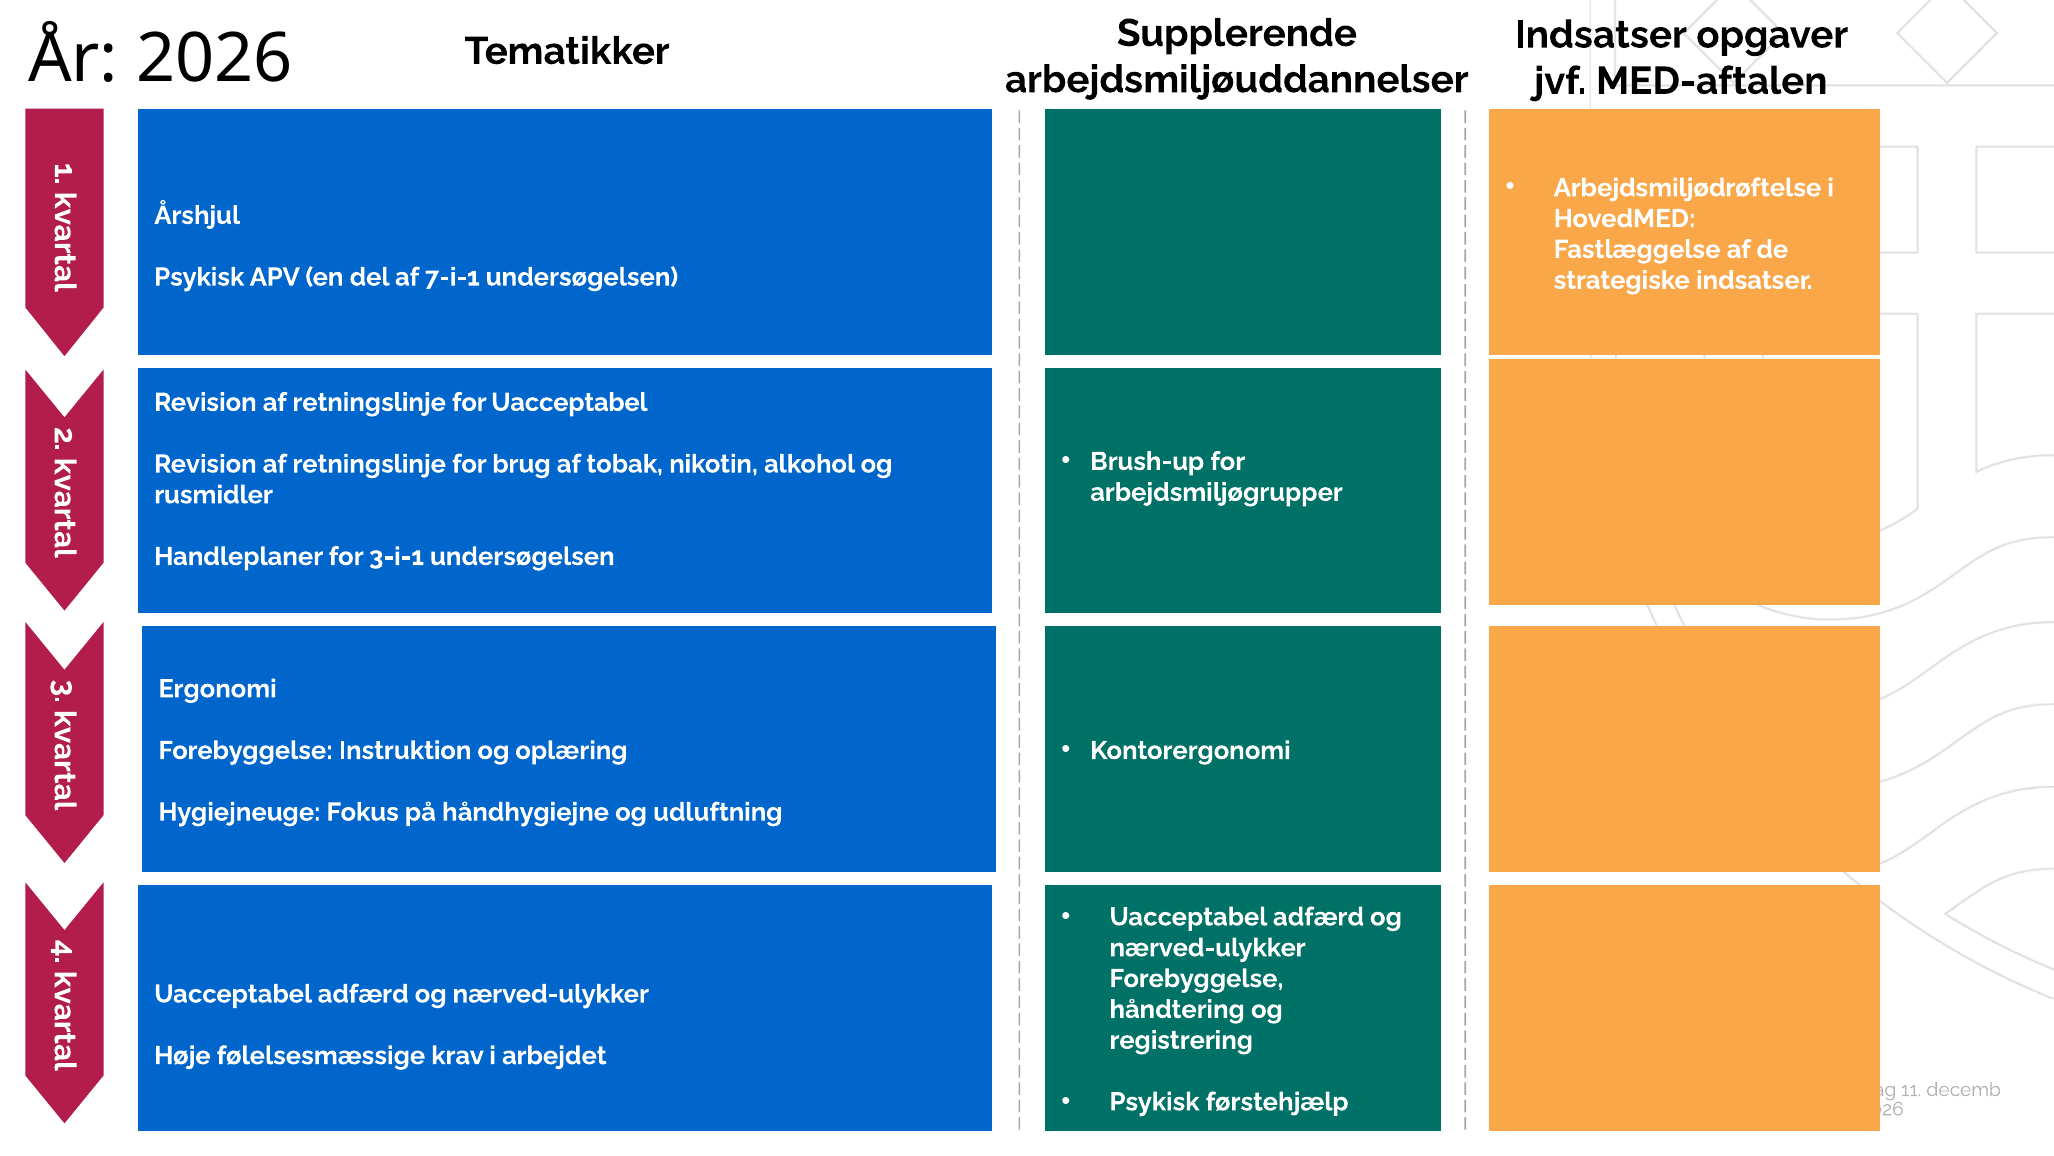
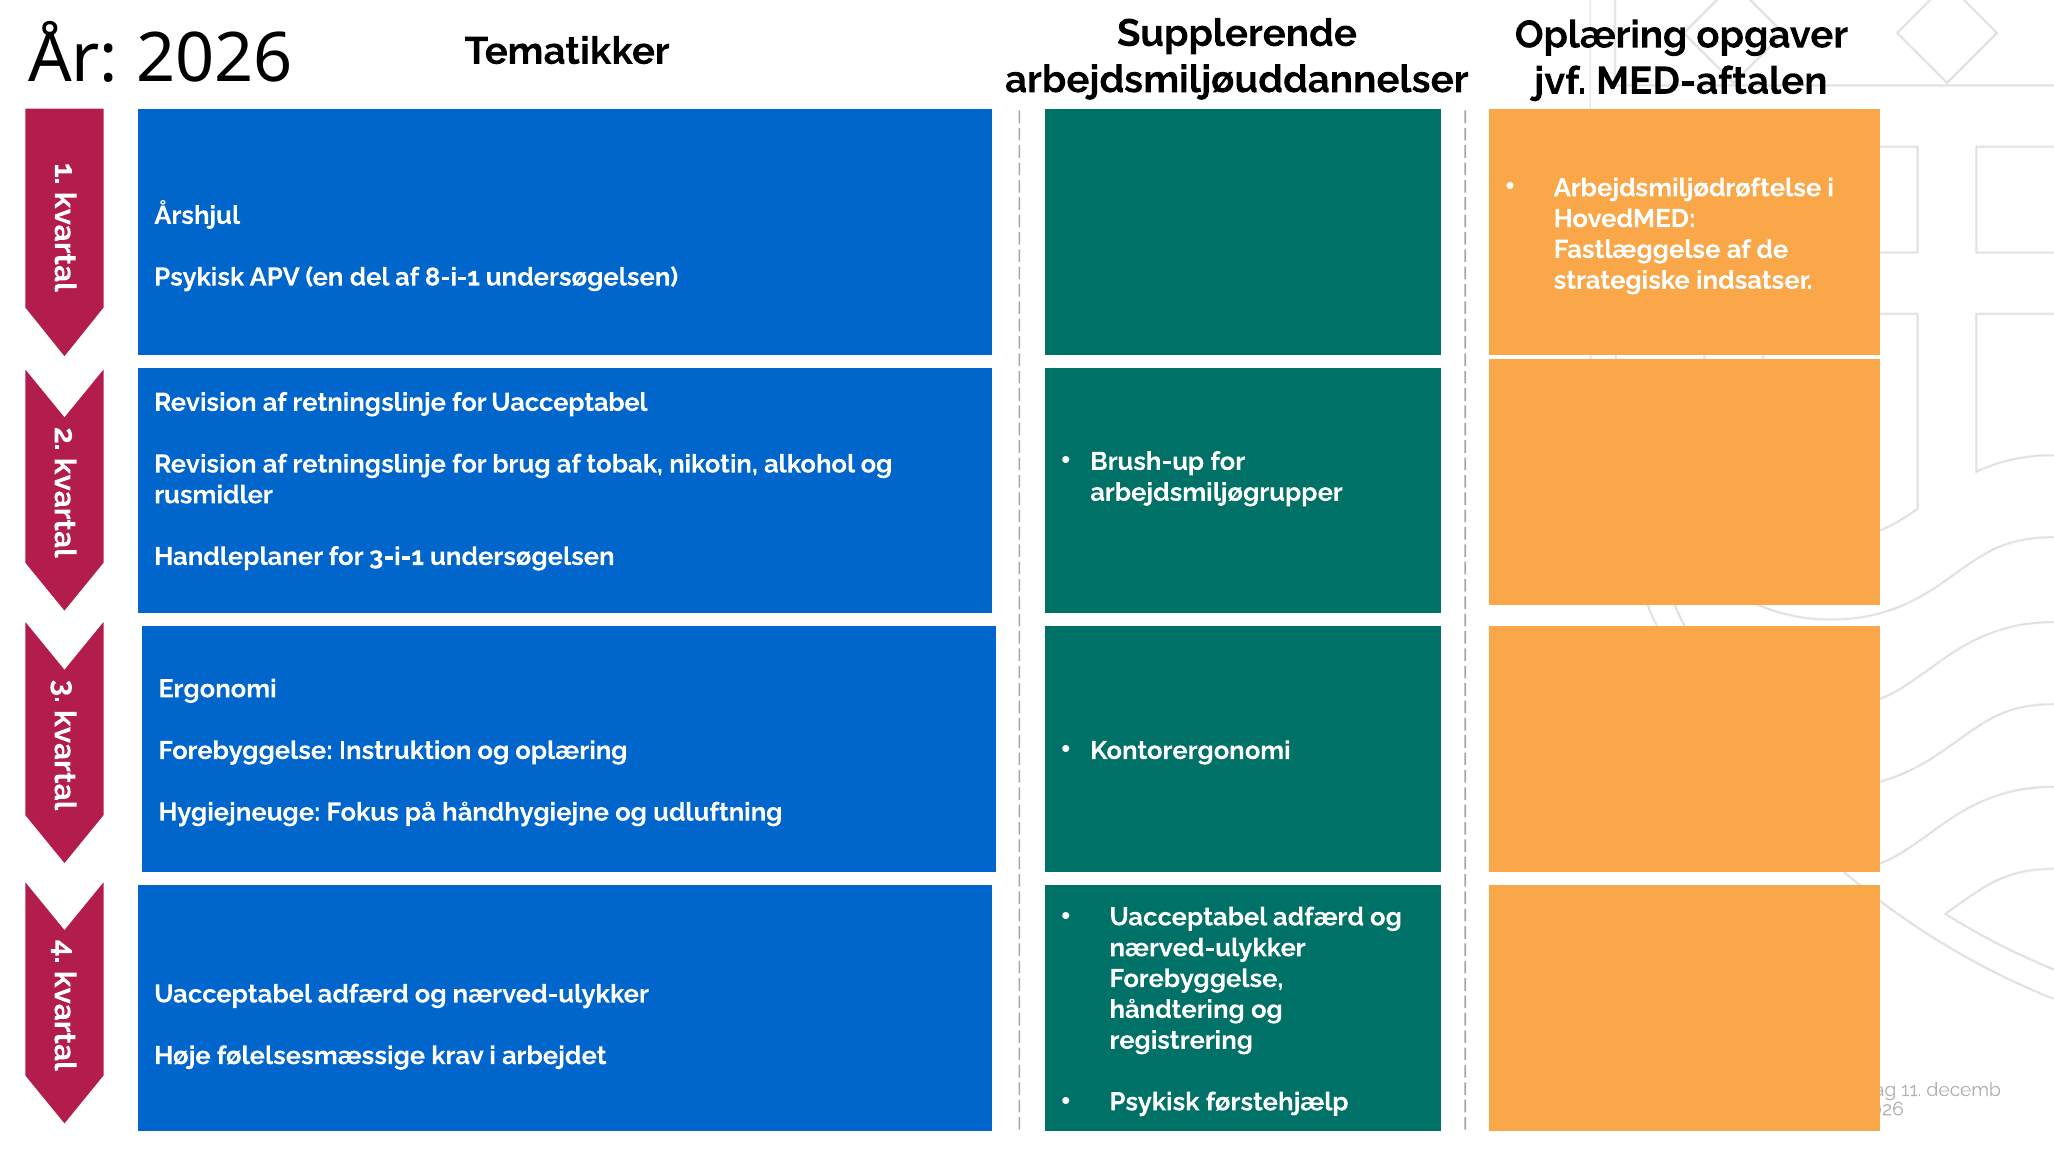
Indsatser: Indsatser -> Oplæring (1601, 35)
7-i-1: 7-i-1 -> 8-i-1 (452, 277)
